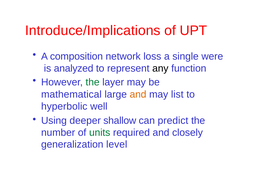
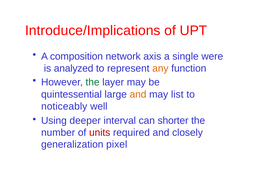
loss: loss -> axis (152, 56)
any colour: black -> orange (160, 68)
mathematical: mathematical -> quintessential (71, 94)
hyperbolic: hyperbolic -> noticeably (64, 106)
shallow: shallow -> interval (120, 120)
predict: predict -> shorter (173, 120)
units colour: green -> red (100, 132)
level: level -> pixel (117, 144)
